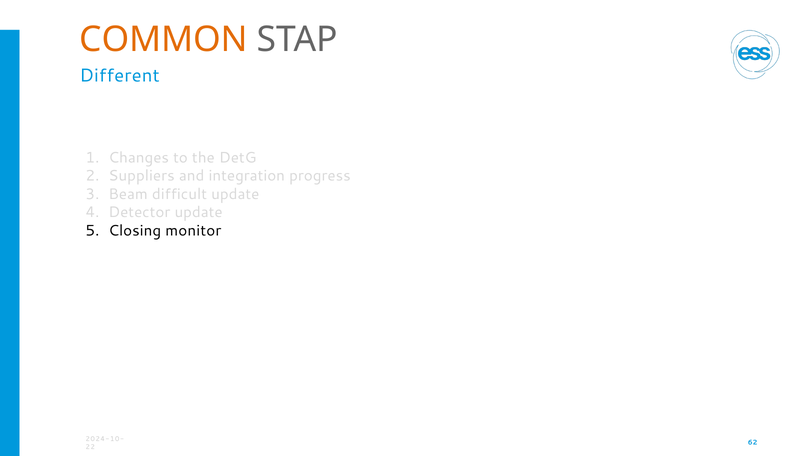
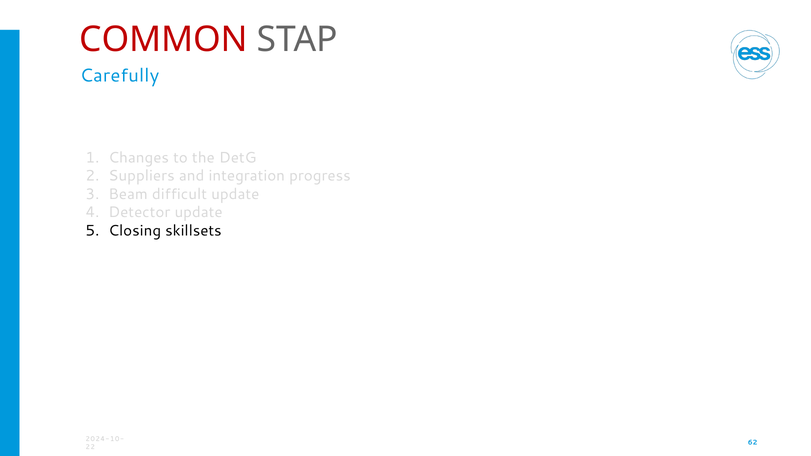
COMMON colour: orange -> red (164, 40)
Different: Different -> Carefully (120, 76)
monitor: monitor -> skillsets (193, 231)
